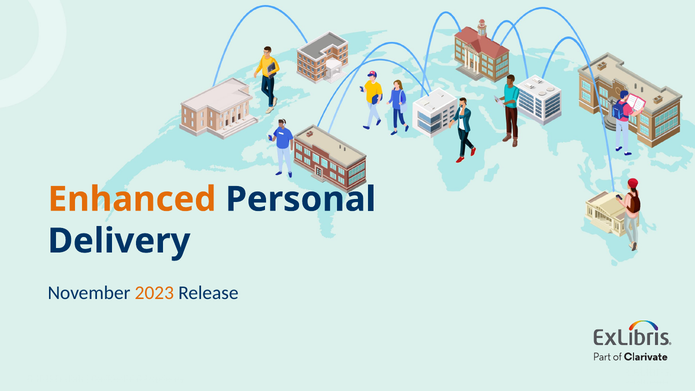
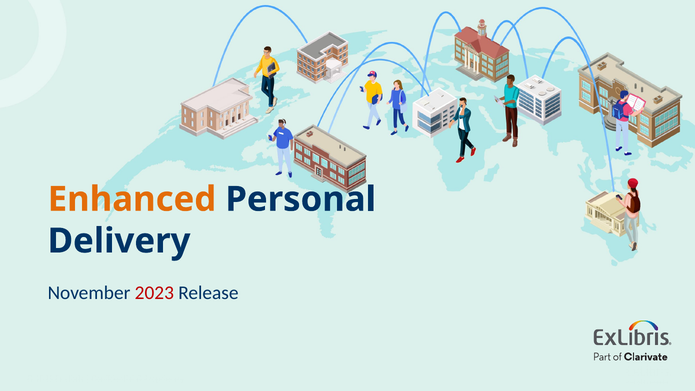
2023 colour: orange -> red (154, 293)
